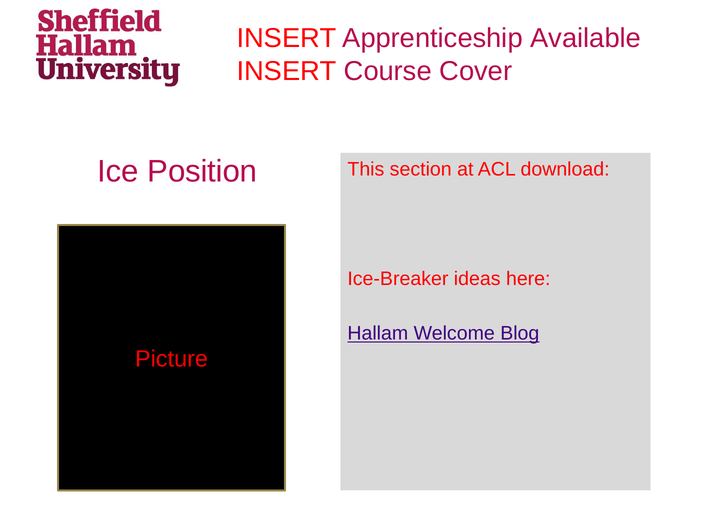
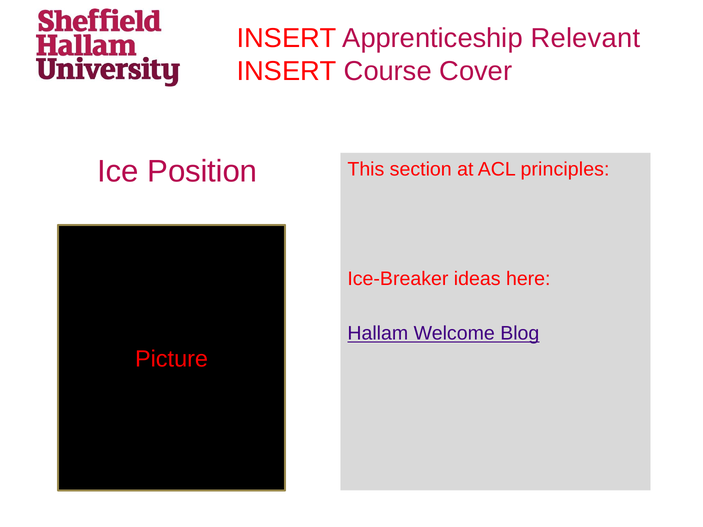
Available: Available -> Relevant (586, 38)
download: download -> principles (565, 170)
